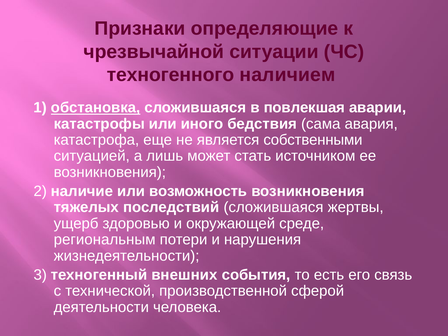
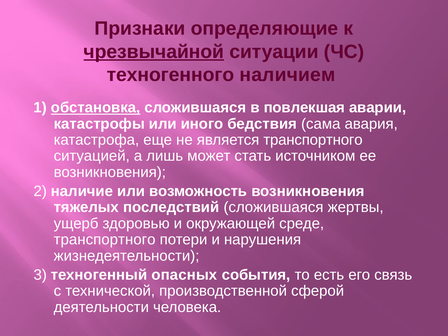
чрезвычайной underline: none -> present (154, 52)
является собственными: собственными -> транспортного (313, 140)
региональным: региональным -> транспортного (105, 240)
внешних: внешних -> опасных (184, 275)
